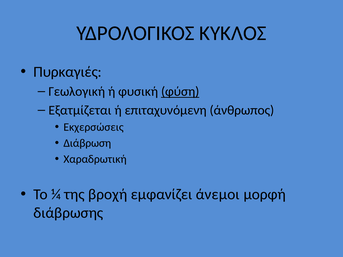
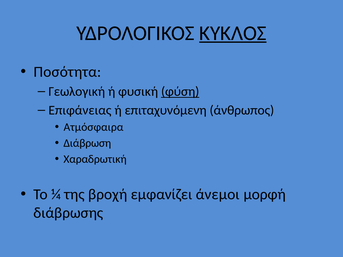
ΚΥΚΛΟΣ underline: none -> present (233, 33)
Πυρκαγιές: Πυρκαγιές -> Ποσότητα (67, 72)
Εξατμίζεται: Εξατμίζεται -> Επιφάνειας (80, 110)
Εκχερσώσεις: Εκχερσώσεις -> Ατμόσφαιρα (94, 127)
